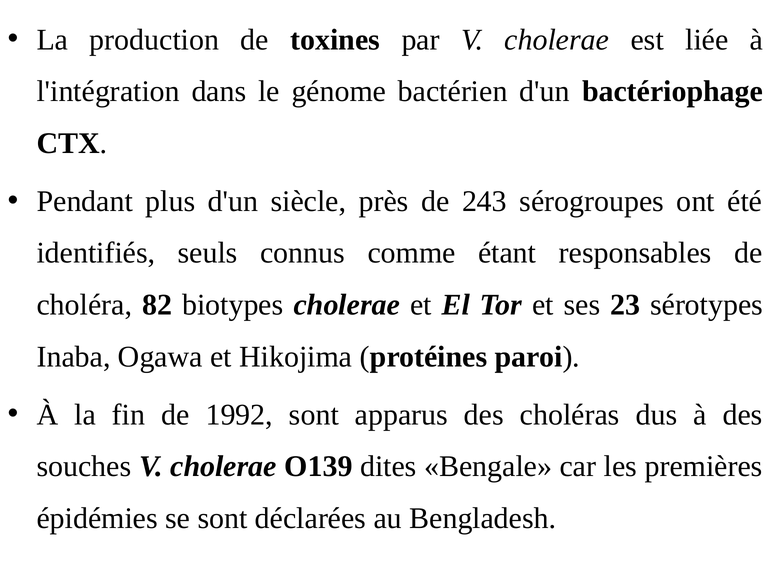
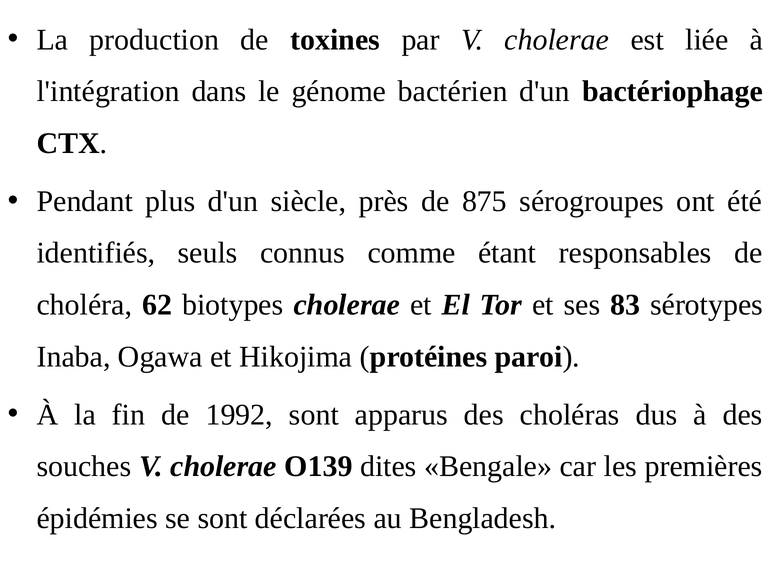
243: 243 -> 875 (484, 201)
82: 82 -> 62 (157, 305)
23: 23 -> 83 (625, 305)
